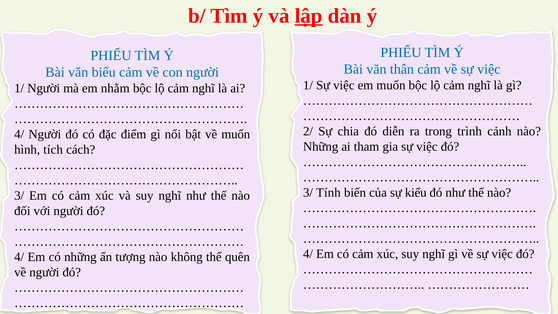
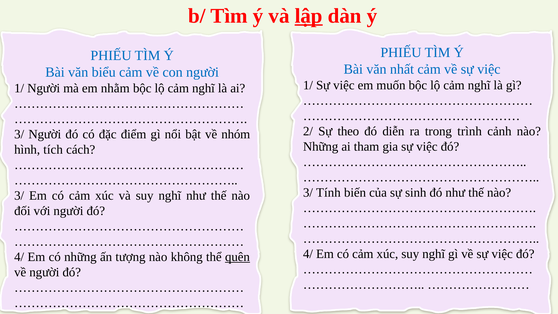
thân: thân -> nhất (402, 69)
chia: chia -> theo (348, 131)
4/: 4/ -> 3/ (19, 134)
về muốn: muốn -> nhóm (236, 134)
kiểu: kiểu -> sinh (416, 193)
quên underline: none -> present (237, 257)
